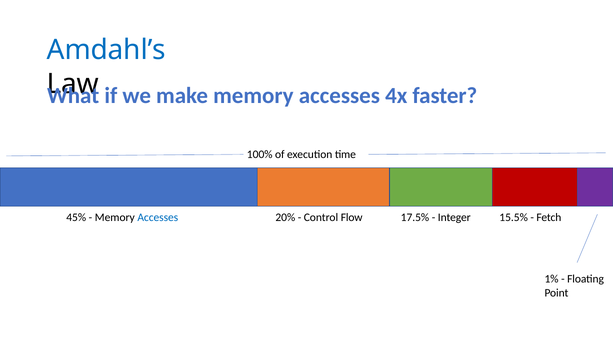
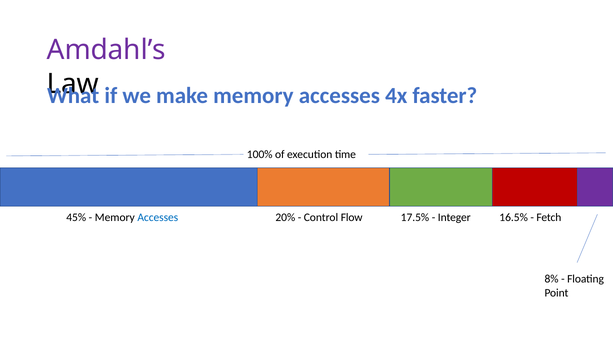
Amdahl’s colour: blue -> purple (106, 50)
15.5%: 15.5% -> 16.5% (514, 217)
1%: 1% -> 8% (552, 279)
